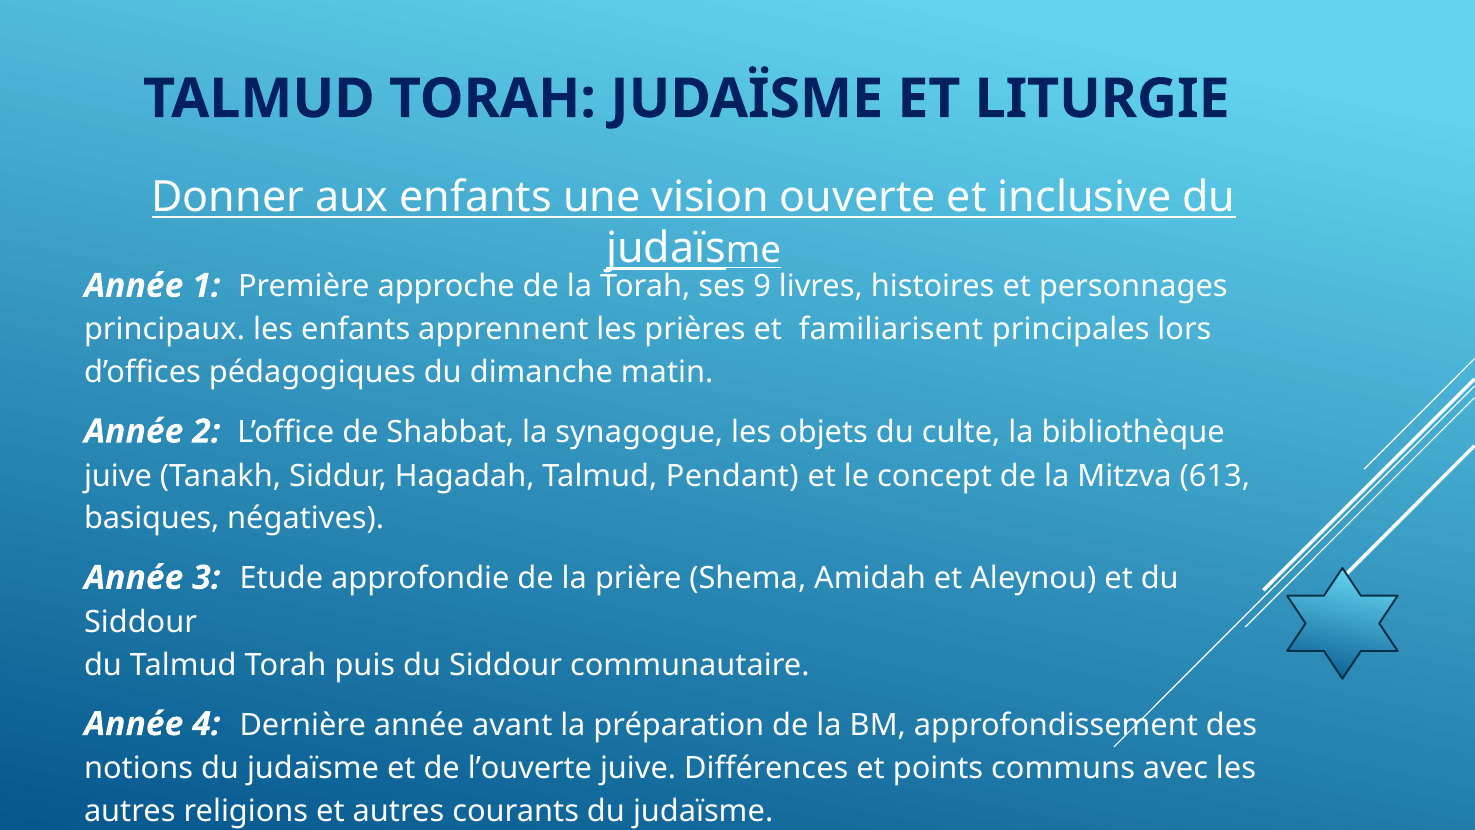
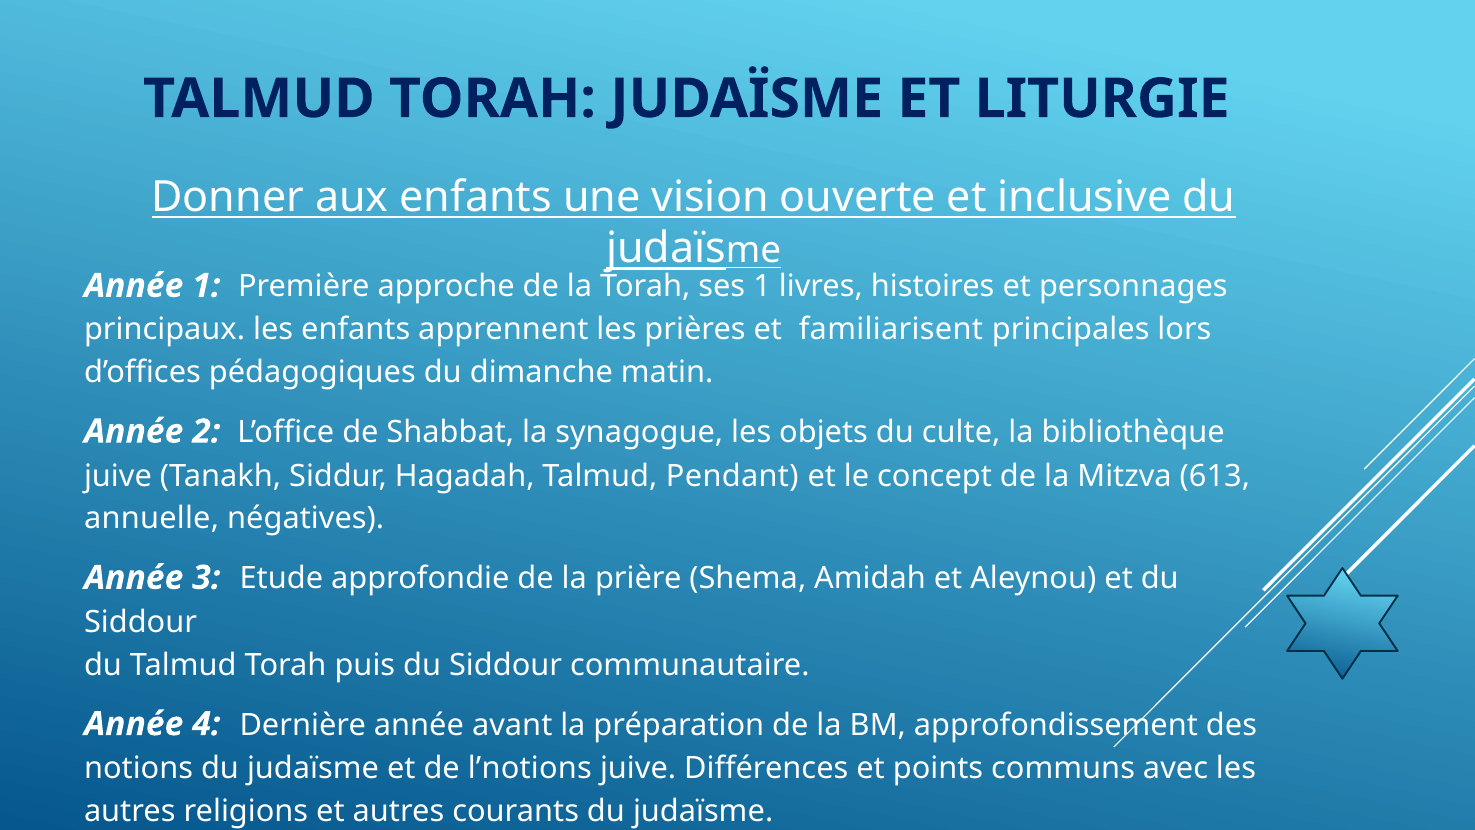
ses 9: 9 -> 1 (762, 287)
basiques: basiques -> annuelle (152, 518)
l’ouverte: l’ouverte -> l’notions (530, 768)
